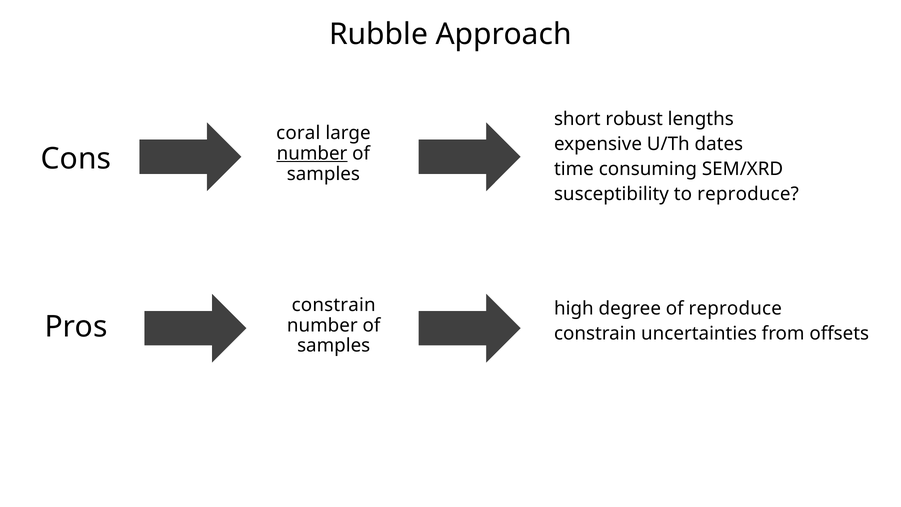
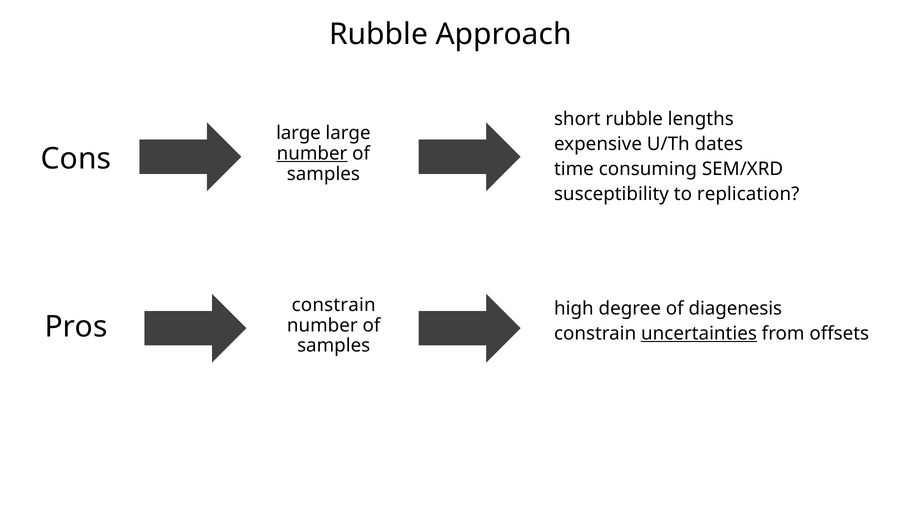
short robust: robust -> rubble (634, 119)
coral: coral -> large (298, 133)
to reproduce: reproduce -> replication (748, 194)
of reproduce: reproduce -> diagenesis (735, 308)
uncertainties underline: none -> present (699, 333)
